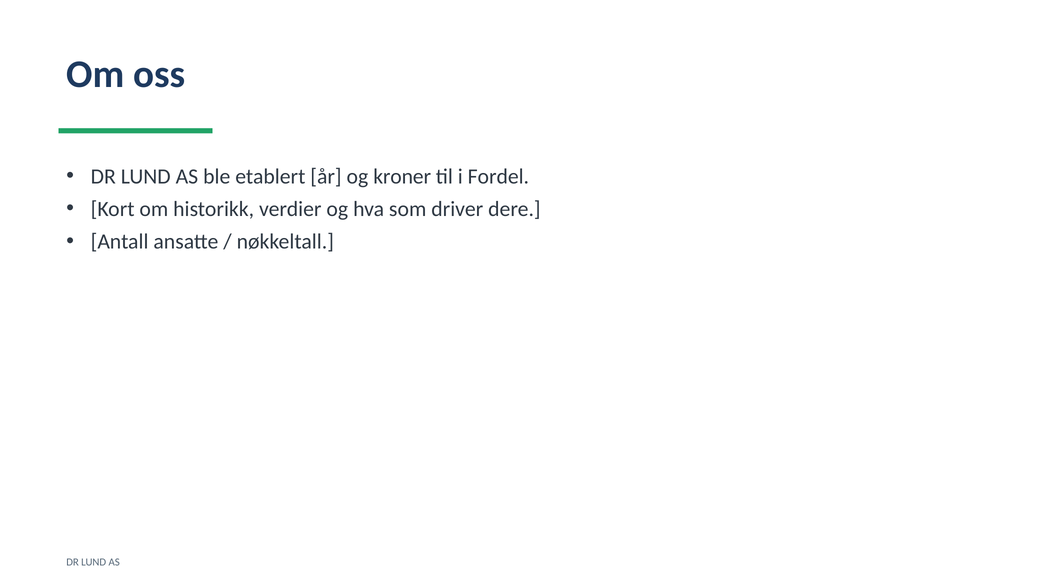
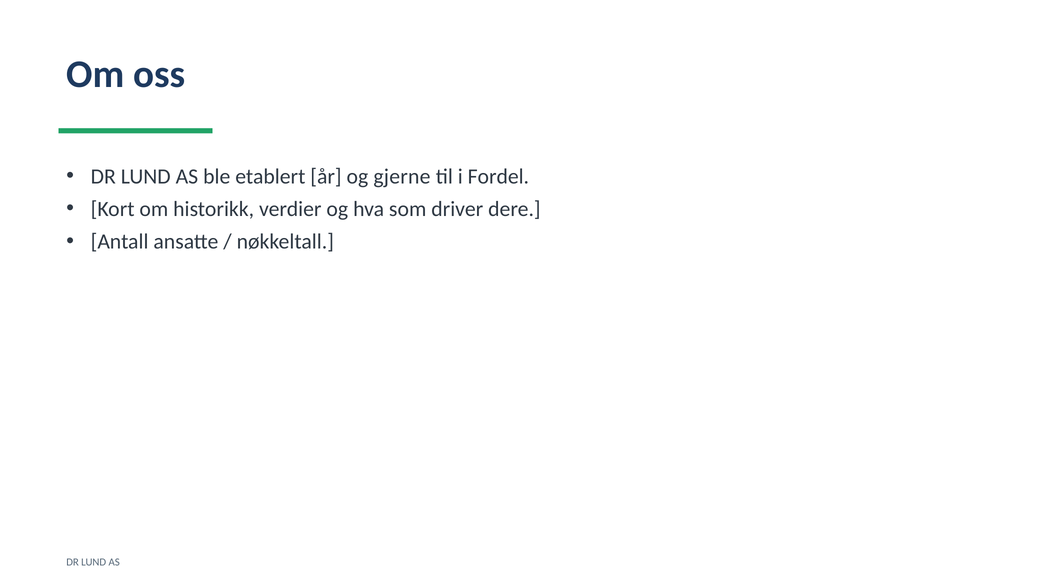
kroner: kroner -> gjerne (402, 176)
